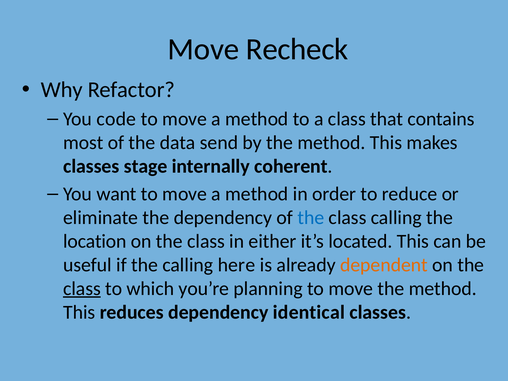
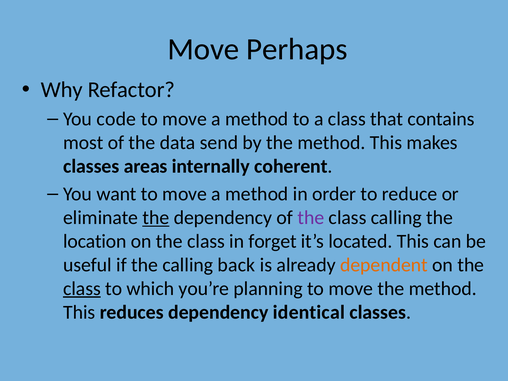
Recheck: Recheck -> Perhaps (297, 49)
stage: stage -> areas (146, 166)
the underline: none -> present (156, 218)
the colour: blue -> purple (311, 218)
either: either -> forget (273, 241)
here: here -> back (236, 265)
